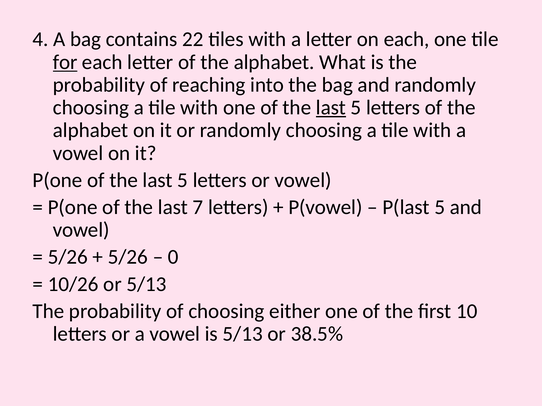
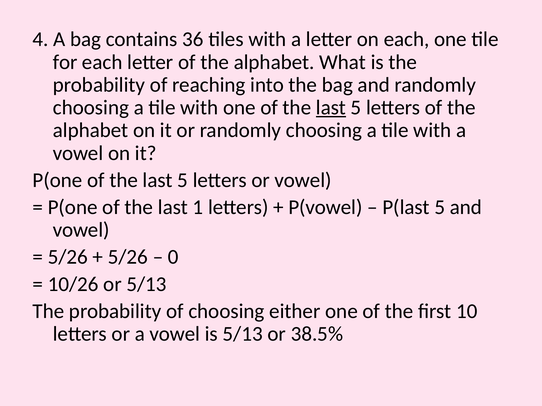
22: 22 -> 36 (193, 39)
for underline: present -> none (65, 62)
7: 7 -> 1 (198, 207)
